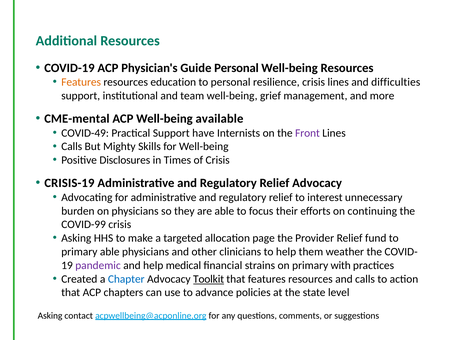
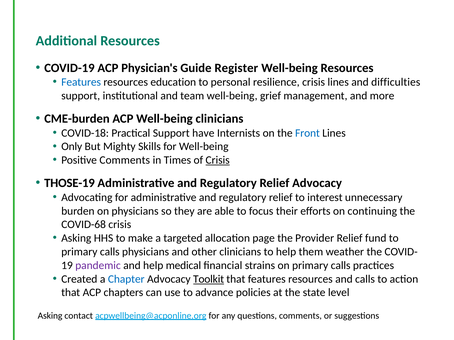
Guide Personal: Personal -> Register (236, 68)
Features colour: orange -> blue (81, 82)
CME-mental: CME-mental -> CME-burden (77, 119)
Well-being available: available -> clinicians (219, 119)
COVID-49: COVID-49 -> COVID-18 (85, 133)
Front colour: purple -> blue (307, 133)
Calls: Calls -> Only (72, 147)
Positive Disclosures: Disclosures -> Comments (125, 160)
Crisis underline: none -> present (218, 160)
CRISIS-19: CRISIS-19 -> THOSE-19 (69, 183)
COVID-99: COVID-99 -> COVID-68 (84, 225)
able: able -> calls (110, 252)
on primary with: with -> calls (341, 266)
